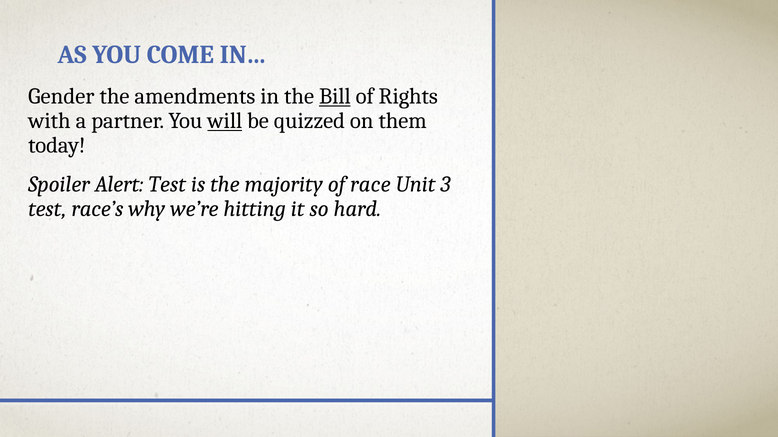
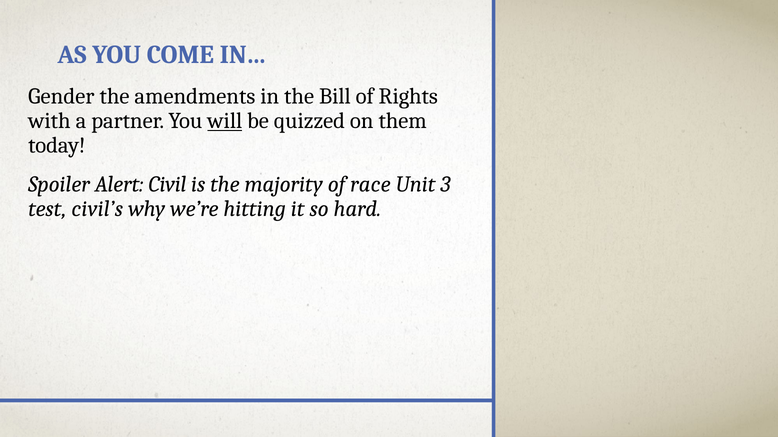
Bill underline: present -> none (335, 96)
Alert Test: Test -> Civil (167, 184)
race’s: race’s -> civil’s (97, 209)
